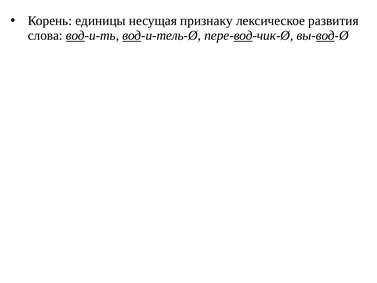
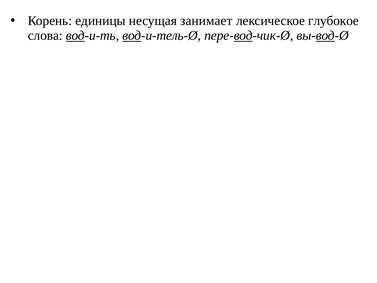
признаку: признаку -> занимает (206, 21)
развития: развития -> глубокое (333, 21)
